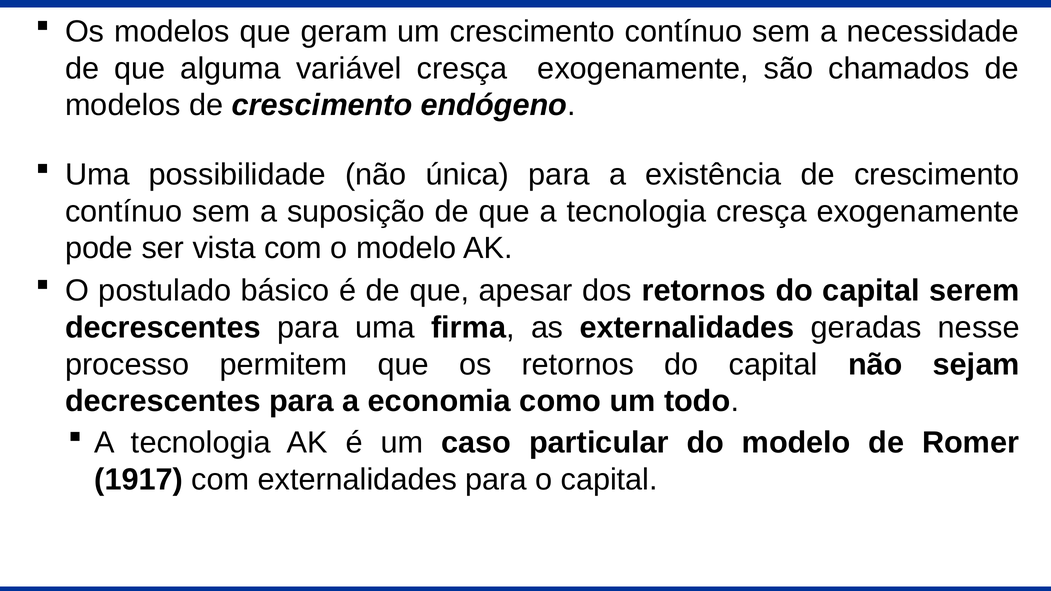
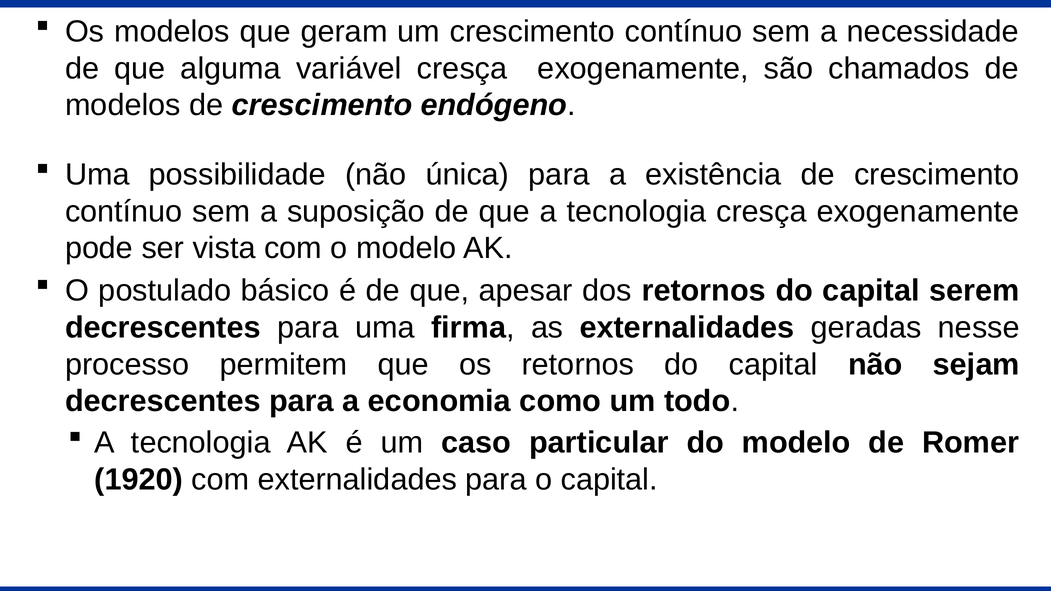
1917: 1917 -> 1920 (139, 480)
